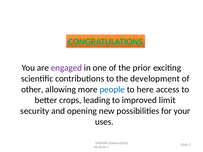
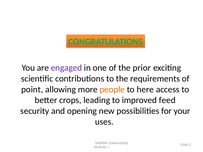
development: development -> requirements (155, 79)
other: other -> point (32, 90)
people colour: blue -> orange (112, 90)
limit: limit -> feed (167, 100)
